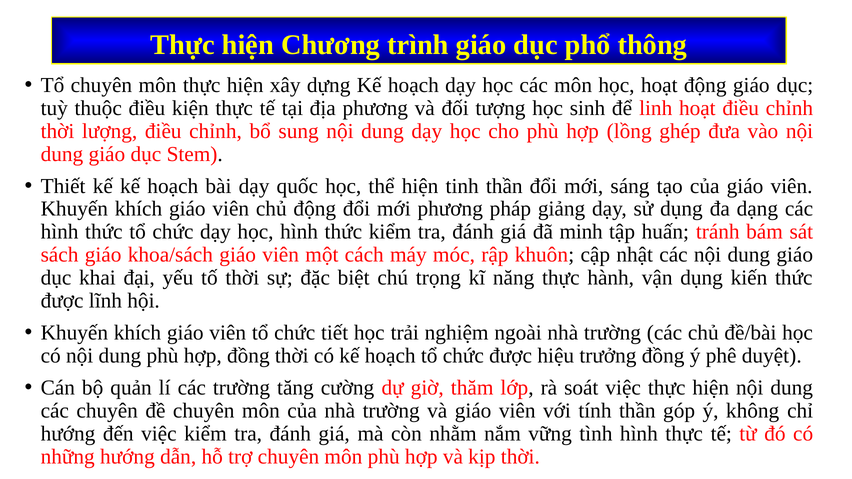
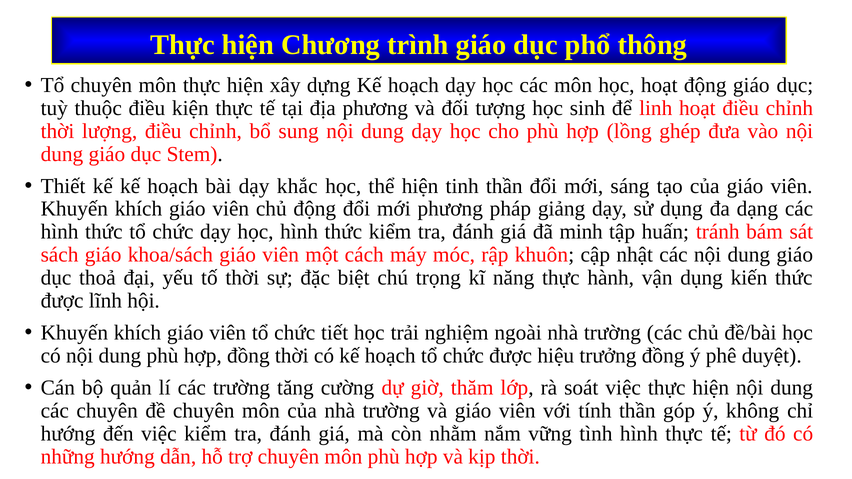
quốc: quốc -> khắc (297, 186)
khai: khai -> thoả (97, 278)
